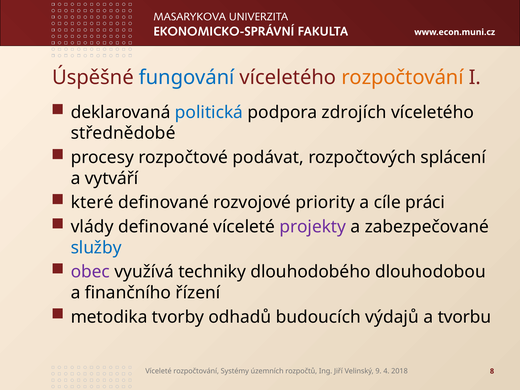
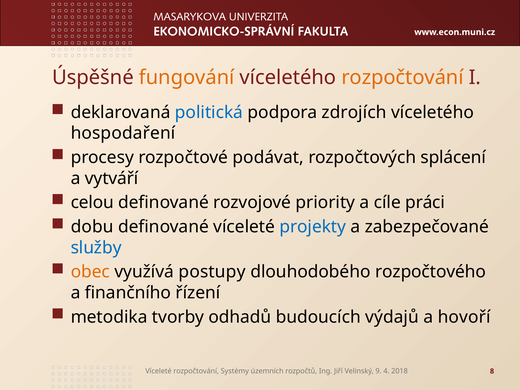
fungování colour: blue -> orange (187, 78)
střednědobé: střednědobé -> hospodaření (123, 133)
které: které -> celou (92, 203)
vlády: vlády -> dobu (92, 227)
projekty colour: purple -> blue (313, 227)
obec colour: purple -> orange (90, 272)
techniky: techniky -> postupy (212, 272)
dlouhodobou: dlouhodobou -> rozpočtového (431, 272)
tvorbu: tvorbu -> hovoří (464, 317)
